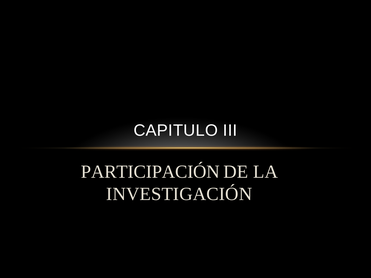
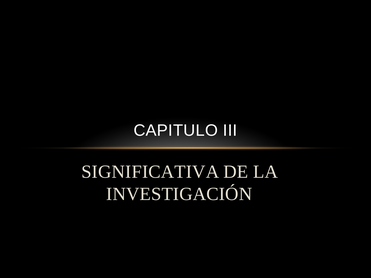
PARTICIPACIÓN: PARTICIPACIÓN -> SIGNIFICATIVA (150, 172)
